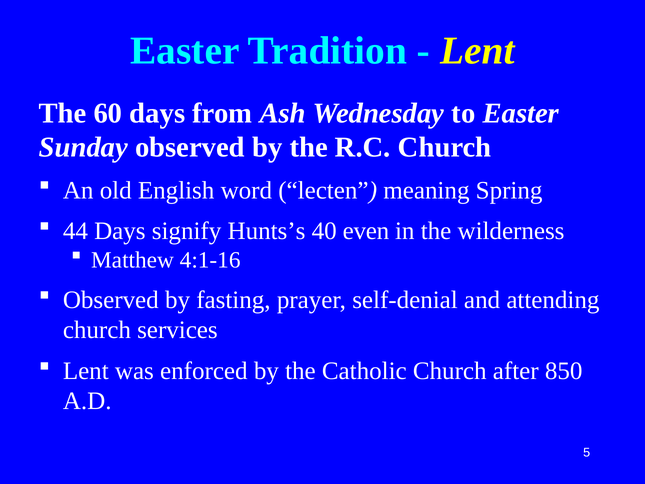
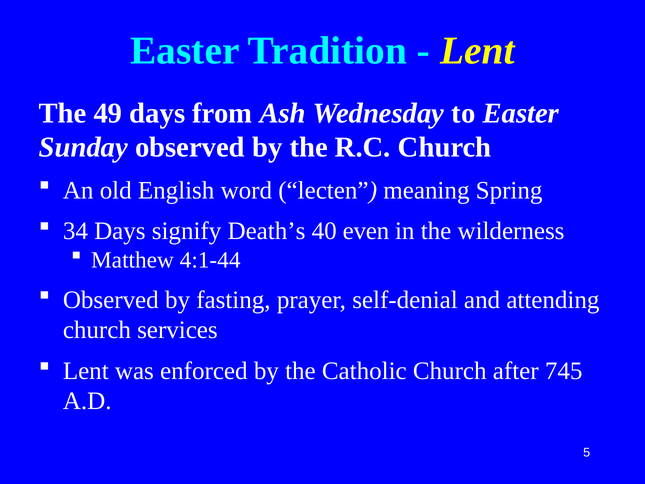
60: 60 -> 49 (108, 113)
44: 44 -> 34 (75, 231)
Hunts’s: Hunts’s -> Death’s (266, 231)
4:1-16: 4:1-16 -> 4:1-44 (210, 260)
850: 850 -> 745 (564, 371)
